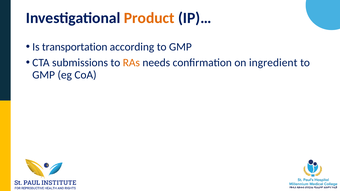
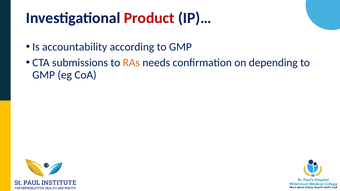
Product colour: orange -> red (149, 18)
transportation: transportation -> accountability (75, 47)
ingredient: ingredient -> depending (273, 63)
